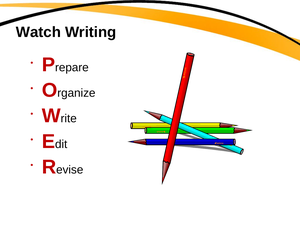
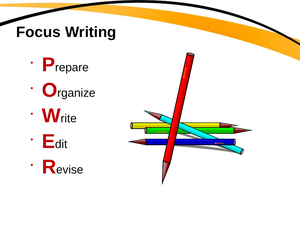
Watch: Watch -> Focus (38, 32)
